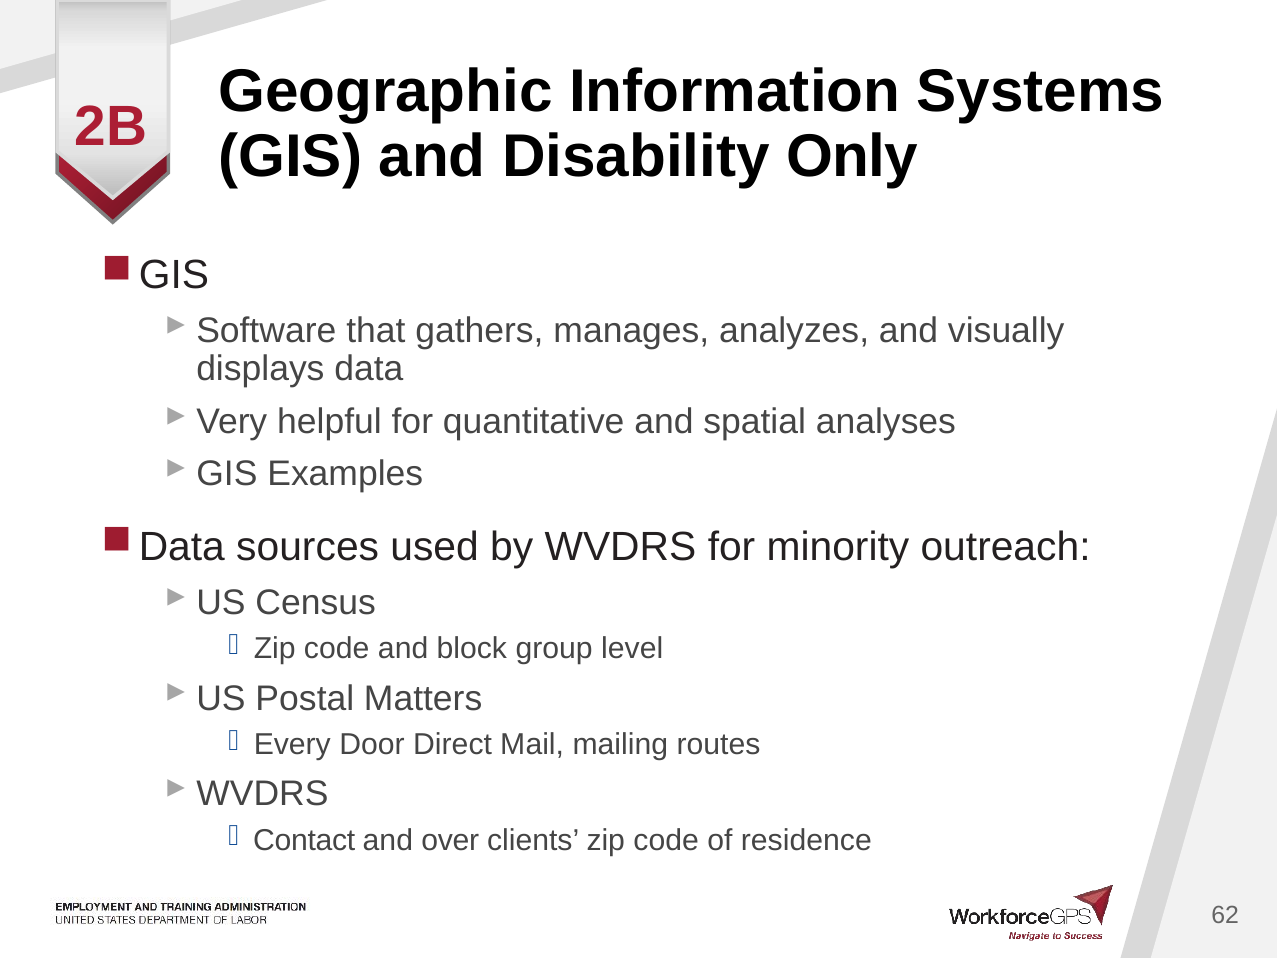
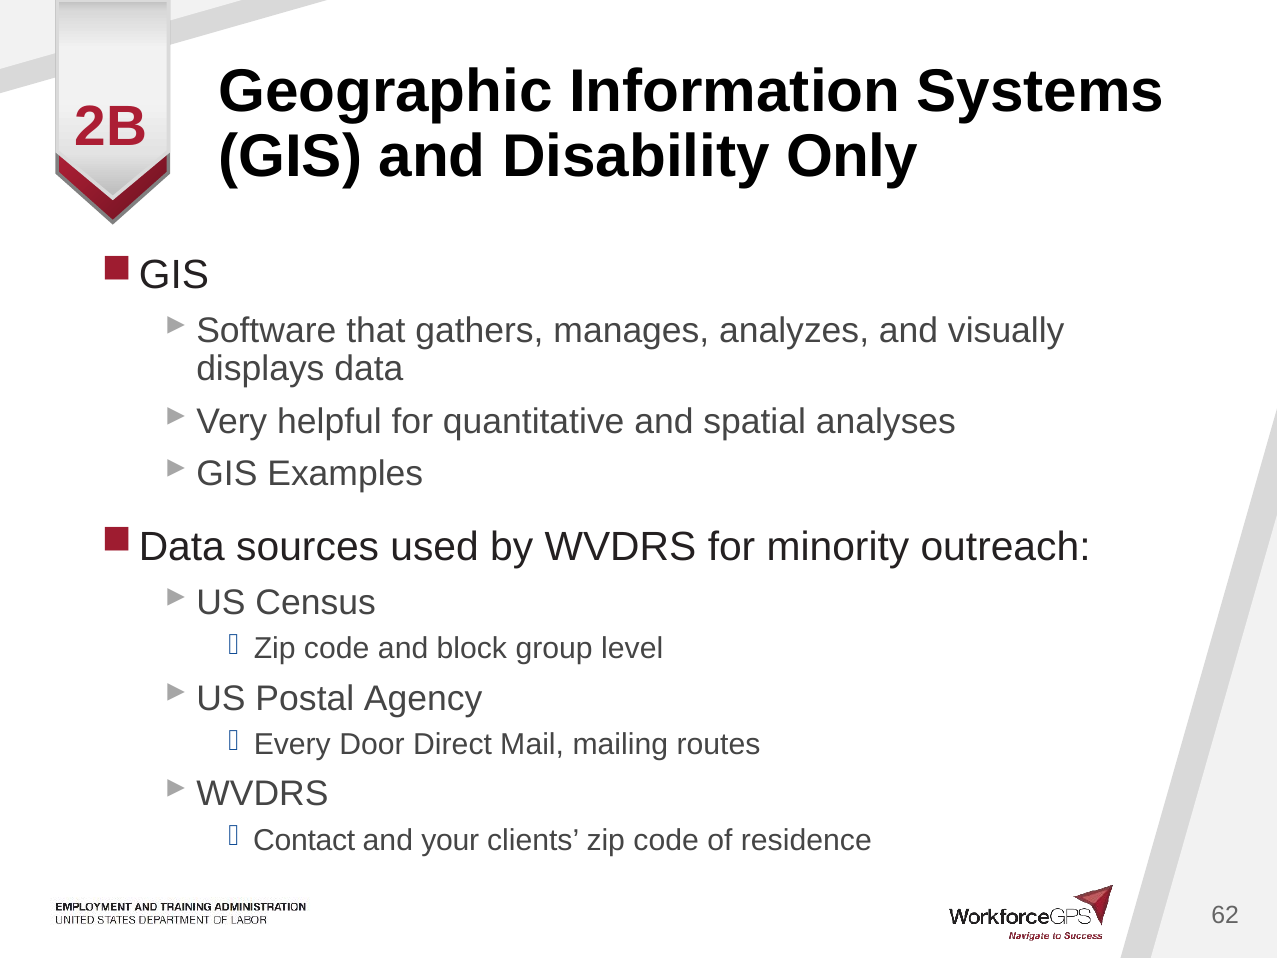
Matters: Matters -> Agency (423, 698)
over: over -> your (450, 840)
